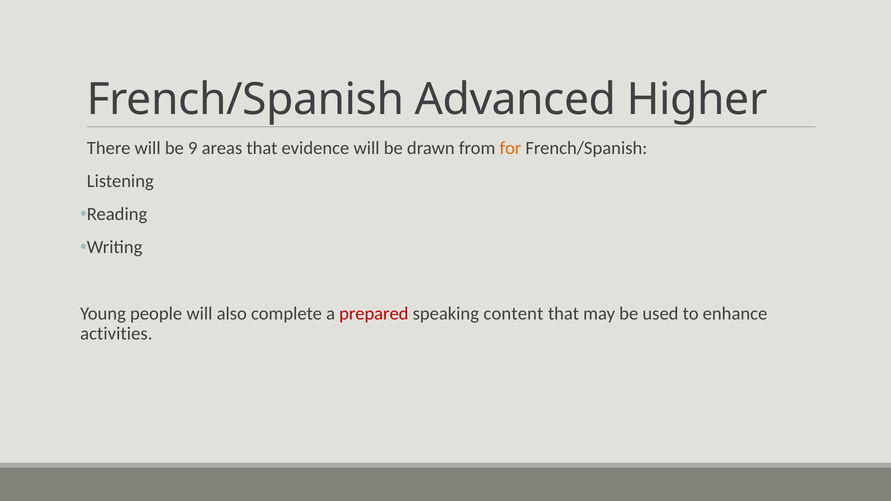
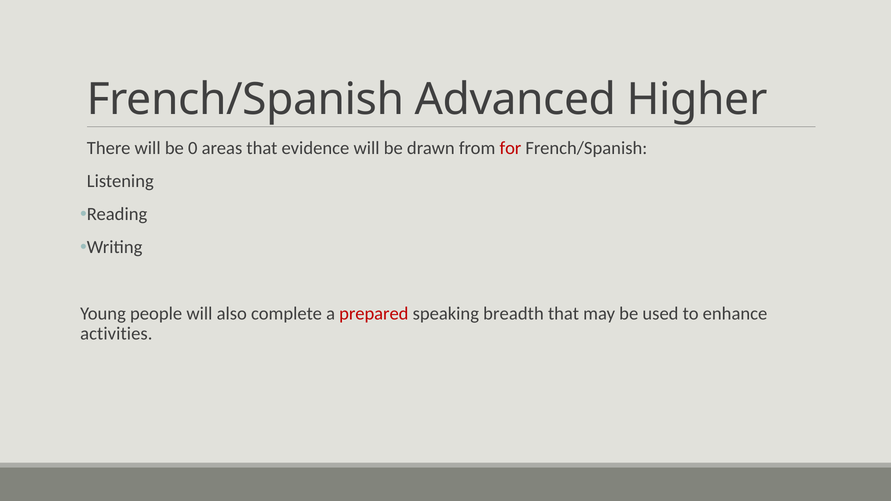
9: 9 -> 0 (193, 148)
for colour: orange -> red (510, 148)
content: content -> breadth (513, 314)
